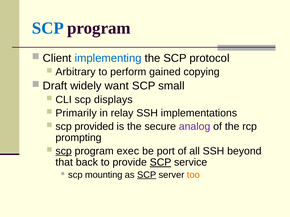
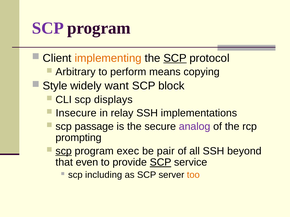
SCP colour: blue -> purple (48, 28)
implementing colour: blue -> orange (108, 58)
SCP underline: none -> present (175, 58)
gained: gained -> means (165, 72)
Draft: Draft -> Style (55, 86)
small: small -> block (171, 86)
Primarily: Primarily -> Insecure (76, 113)
provided: provided -> passage (94, 127)
port: port -> pair (166, 151)
back: back -> even (87, 163)
mounting: mounting -> including (104, 175)
SCP underline: present -> none (147, 175)
